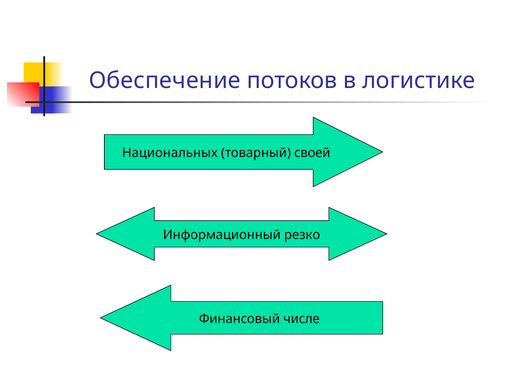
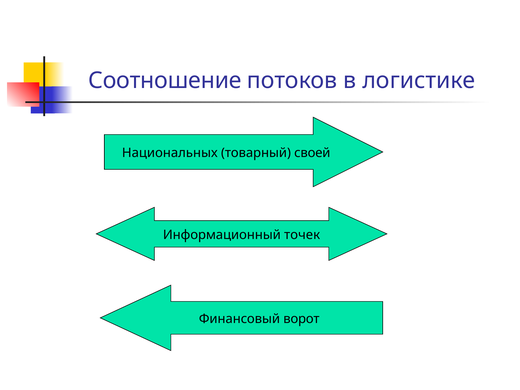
Обеспечение: Обеспечение -> Соотношение (165, 80)
резко: резко -> точек (302, 235)
числе: числе -> ворот (301, 319)
